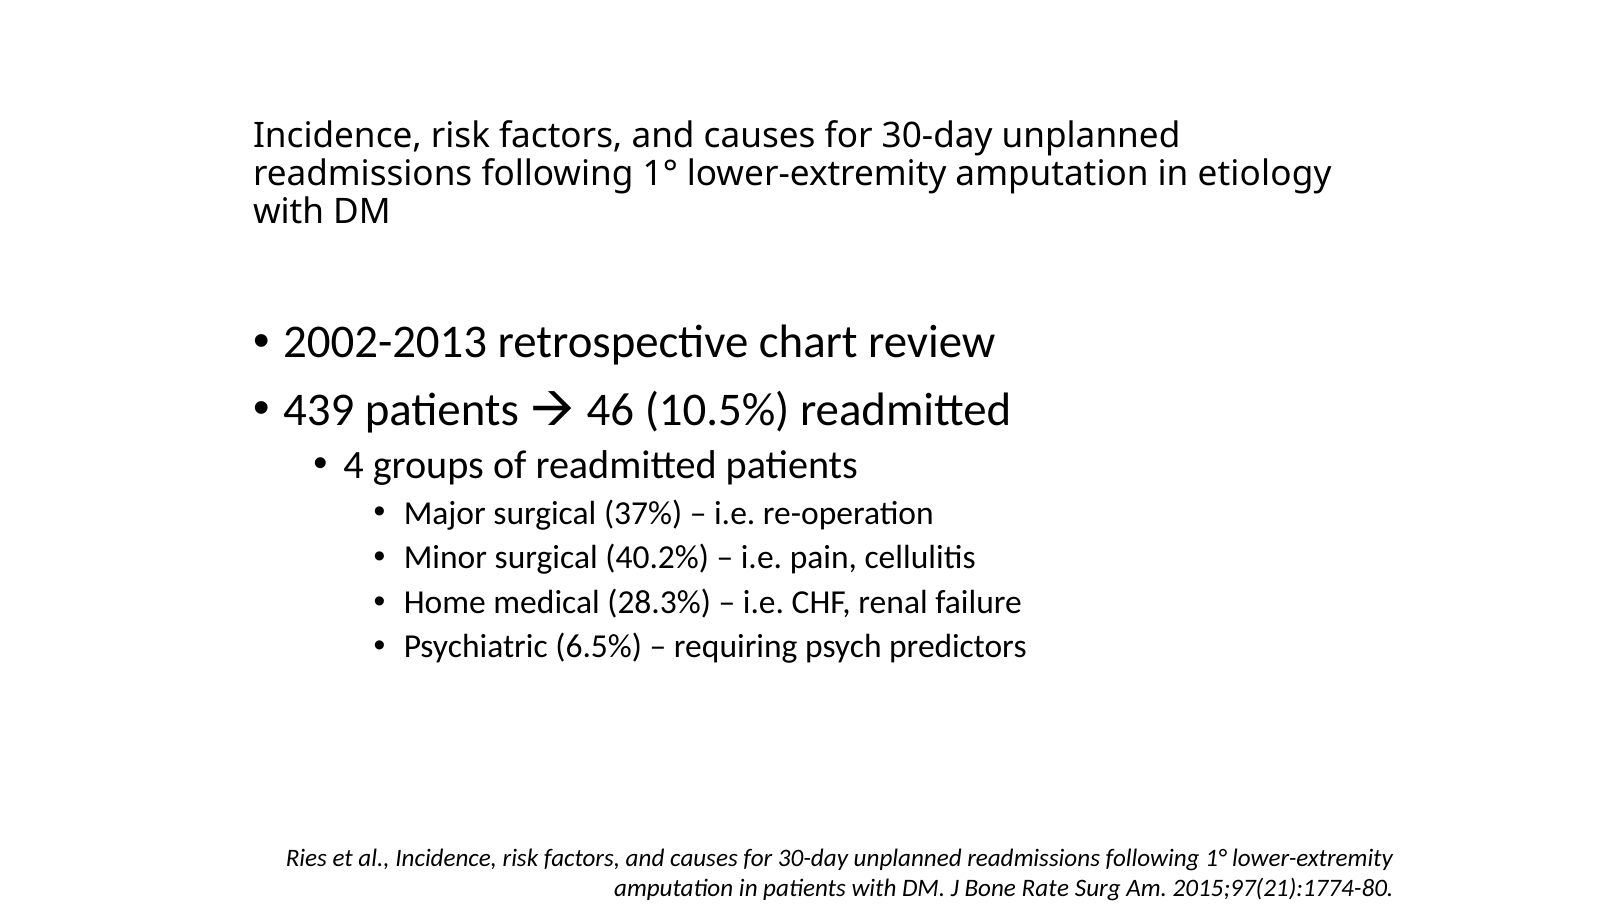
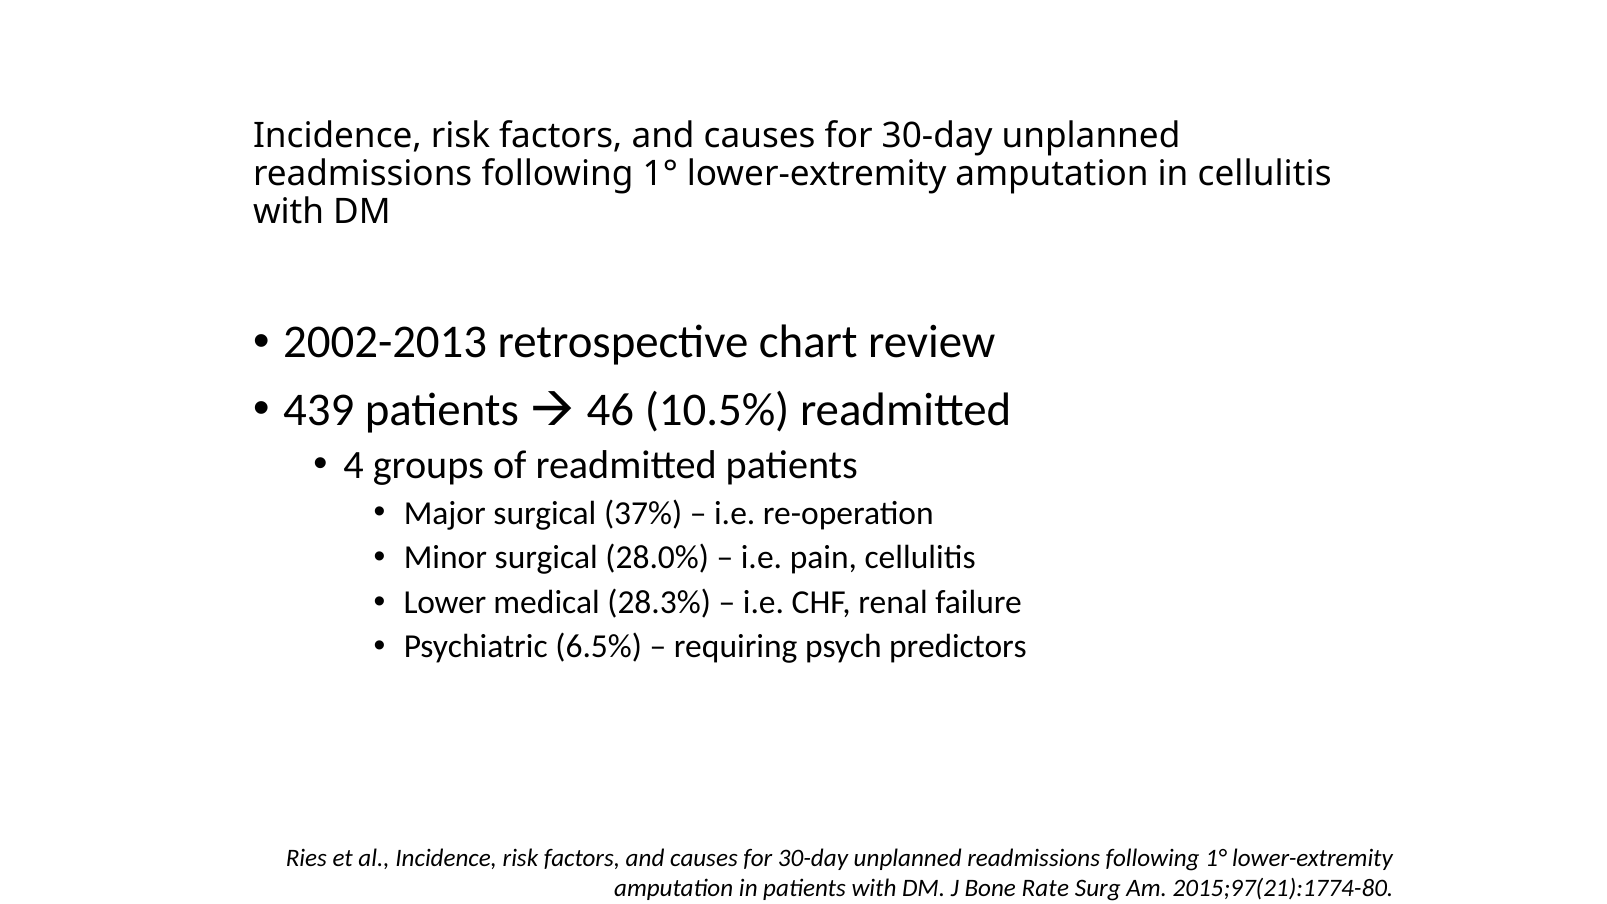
in etiology: etiology -> cellulitis (1265, 174)
40.2%: 40.2% -> 28.0% (657, 558)
Home: Home -> Lower (445, 602)
